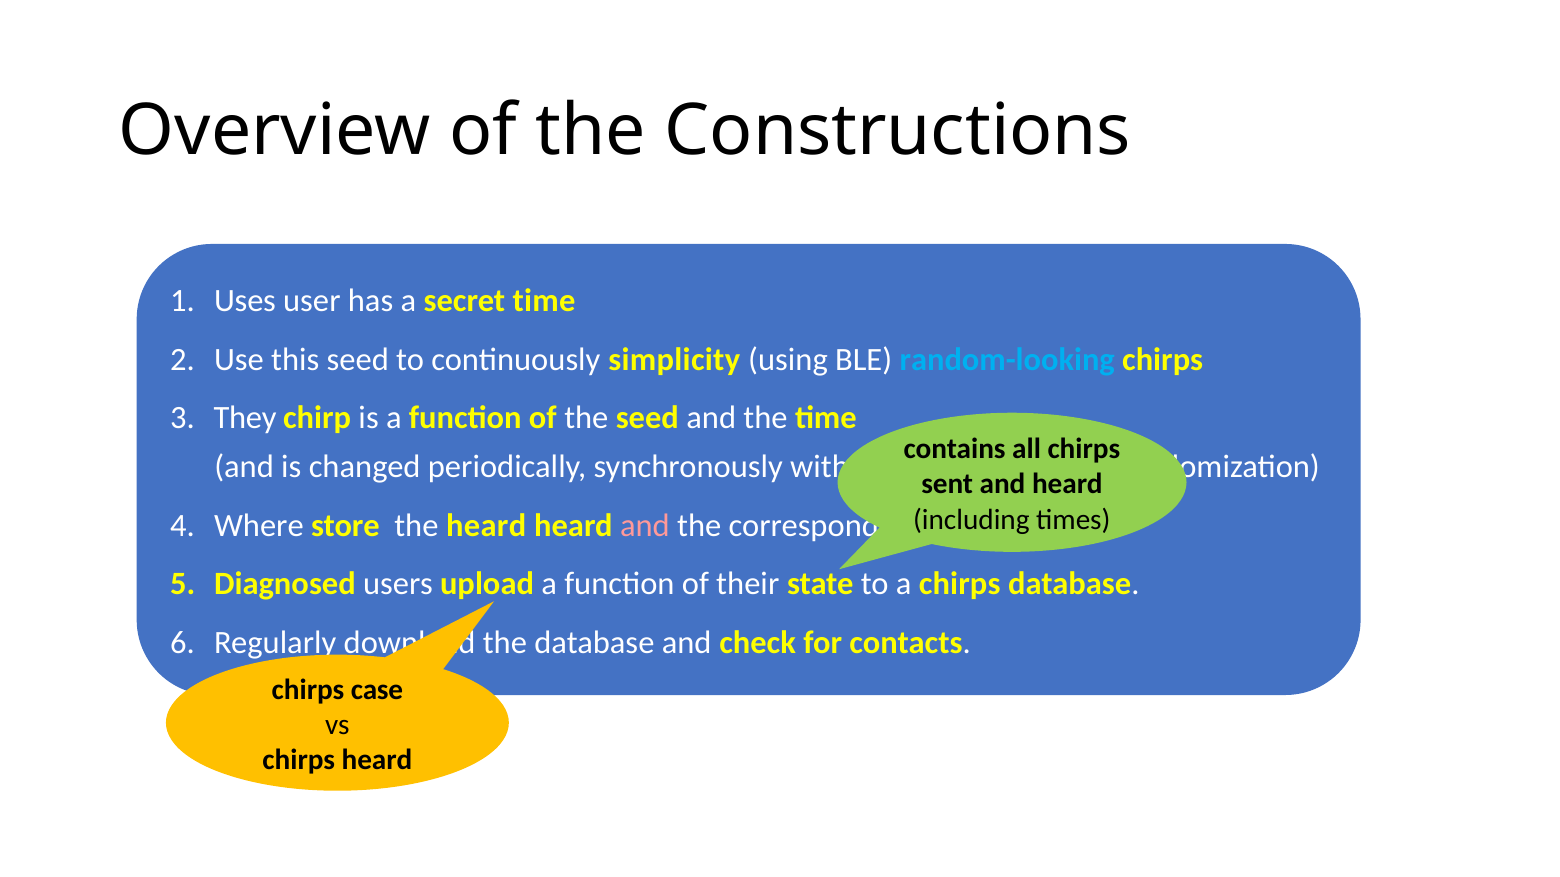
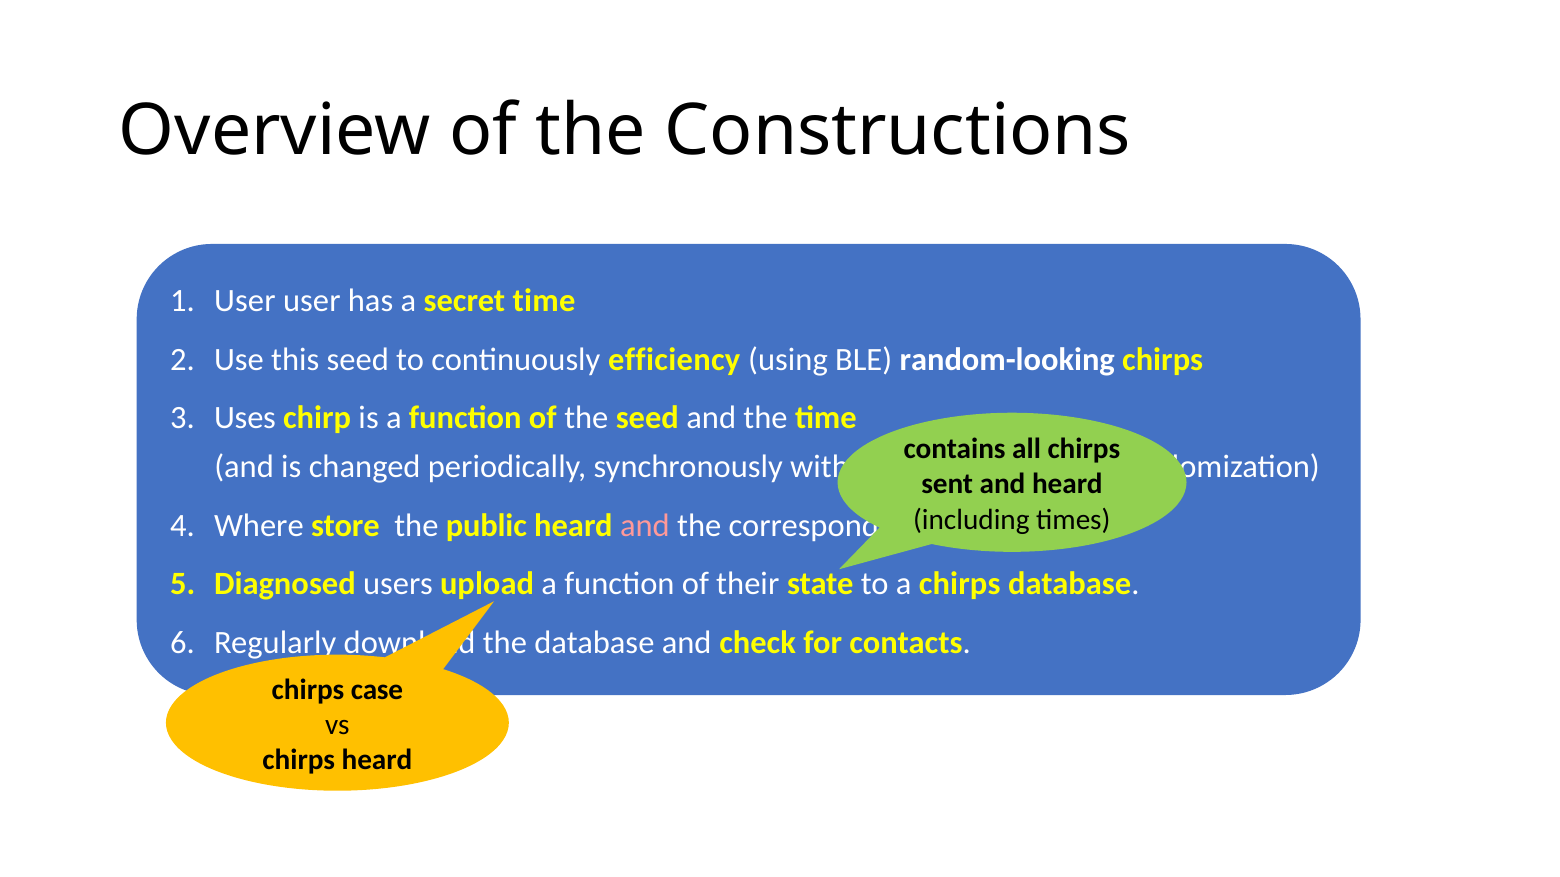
Uses: Uses -> User (245, 301)
simplicity: simplicity -> efficiency (674, 360)
random-looking colour: light blue -> white (1007, 360)
They: They -> Uses (245, 418)
the heard: heard -> public (486, 526)
